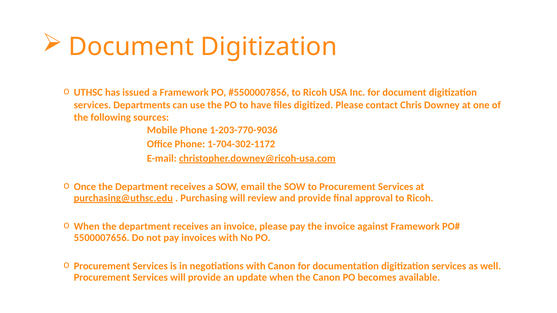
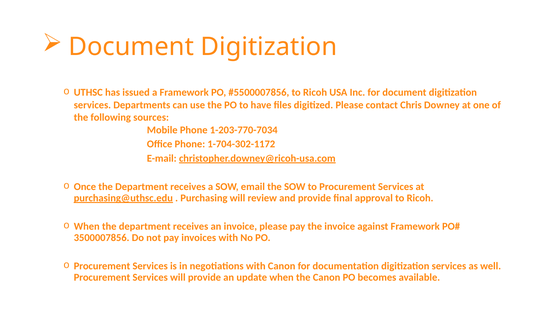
1-203-770-9036: 1-203-770-9036 -> 1-203-770-7034 (244, 130)
5500007656: 5500007656 -> 3500007856 (102, 238)
